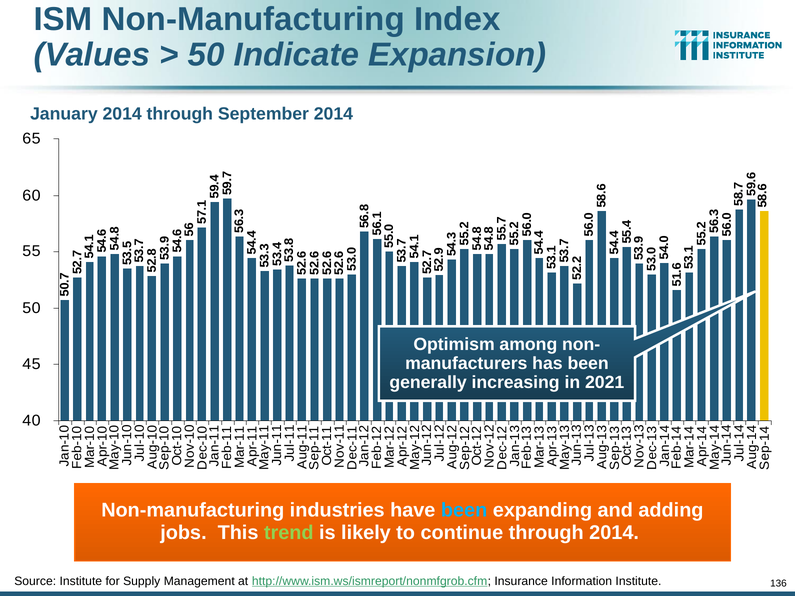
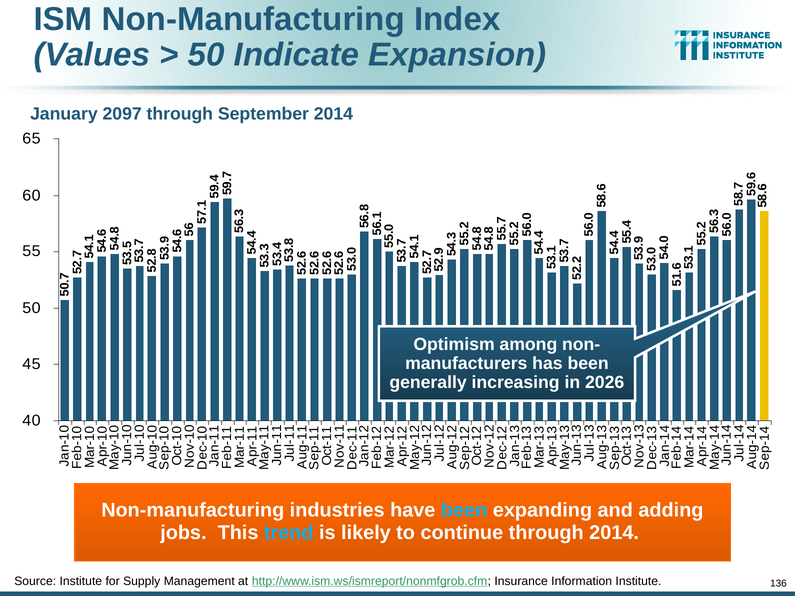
January 2014: 2014 -> 2097 (122, 114)
2021: 2021 -> 2026 (605, 383)
trend colour: light green -> light blue (289, 533)
